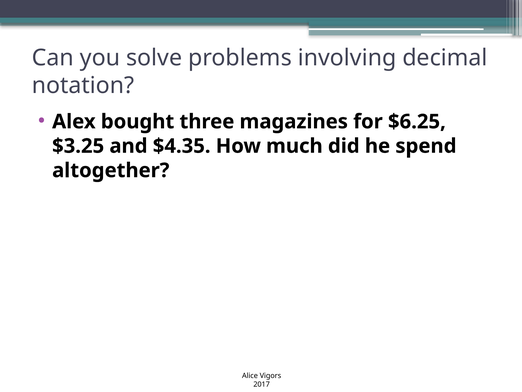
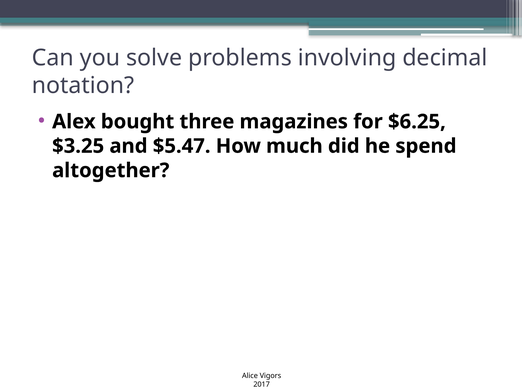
$4.35: $4.35 -> $5.47 (182, 146)
